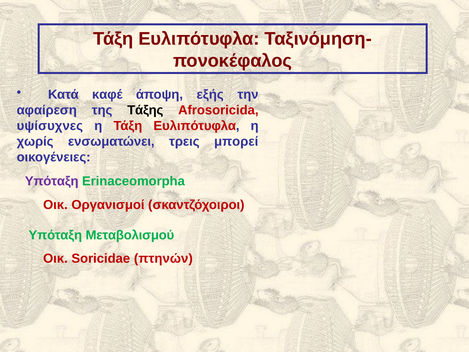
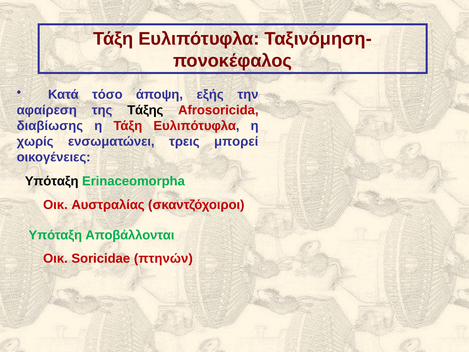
καφέ: καφέ -> τόσο (107, 95)
υψίσυχνες: υψίσυχνες -> διαβίωσης (50, 126)
Υπόταξη colour: purple -> black (52, 181)
Οργανισμοί: Οργανισμοί -> Αυστραλίας (108, 205)
Μεταβολισμού: Μεταβολισμού -> Αποβάλλονται (130, 235)
